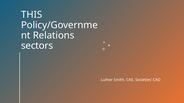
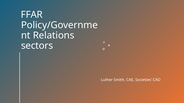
THIS: THIS -> FFAR (32, 15)
